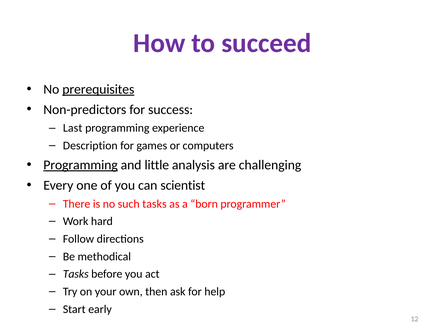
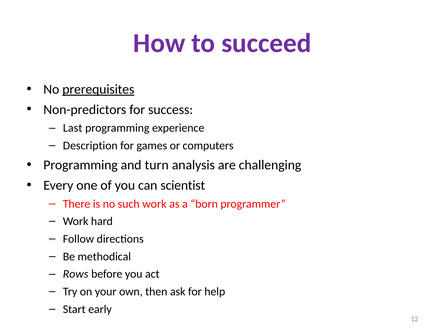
Programming underline: present -> none (81, 165)
little: little -> turn (157, 165)
such tasks: tasks -> work (154, 204)
Tasks: Tasks -> Rows (76, 274)
